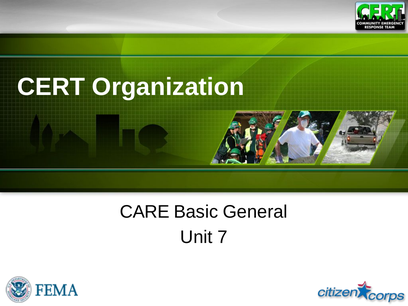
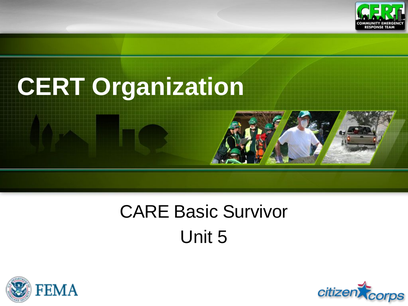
General: General -> Survivor (255, 212)
7: 7 -> 5 (223, 237)
